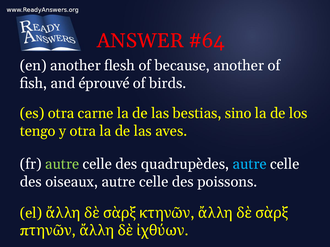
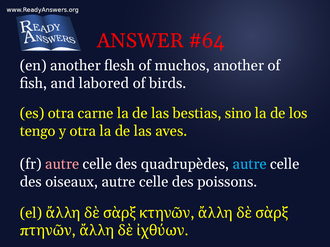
because: because -> muchos (182, 66)
éprouvé: éprouvé -> labored (104, 83)
autre colour: light green -> pink (62, 164)
